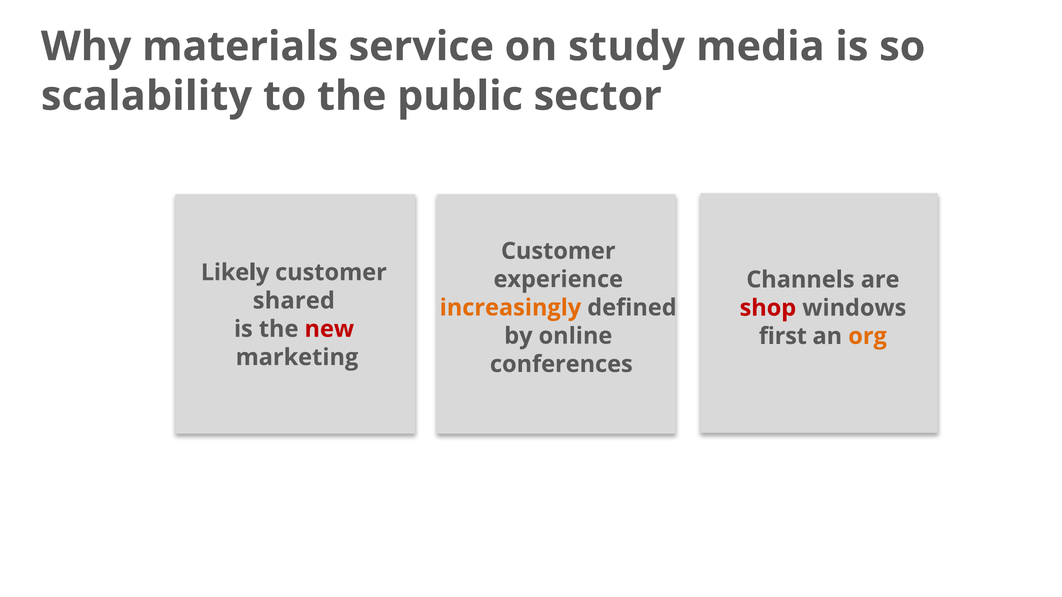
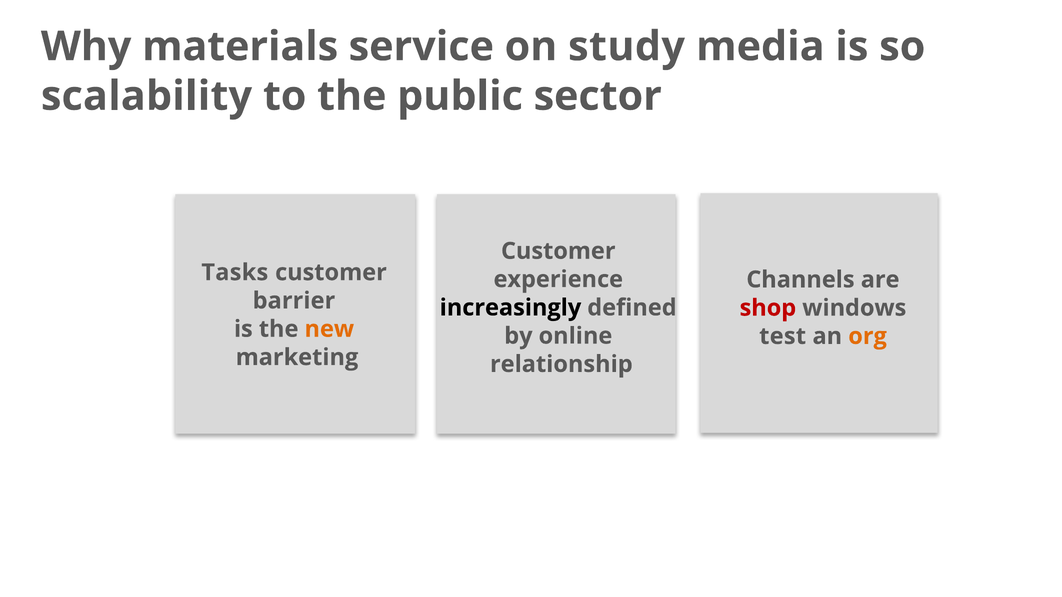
Likely: Likely -> Tasks (235, 273)
shared: shared -> barrier (294, 301)
increasingly colour: orange -> black (510, 308)
new colour: red -> orange (329, 329)
first: first -> test (783, 336)
conferences: conferences -> relationship (561, 364)
